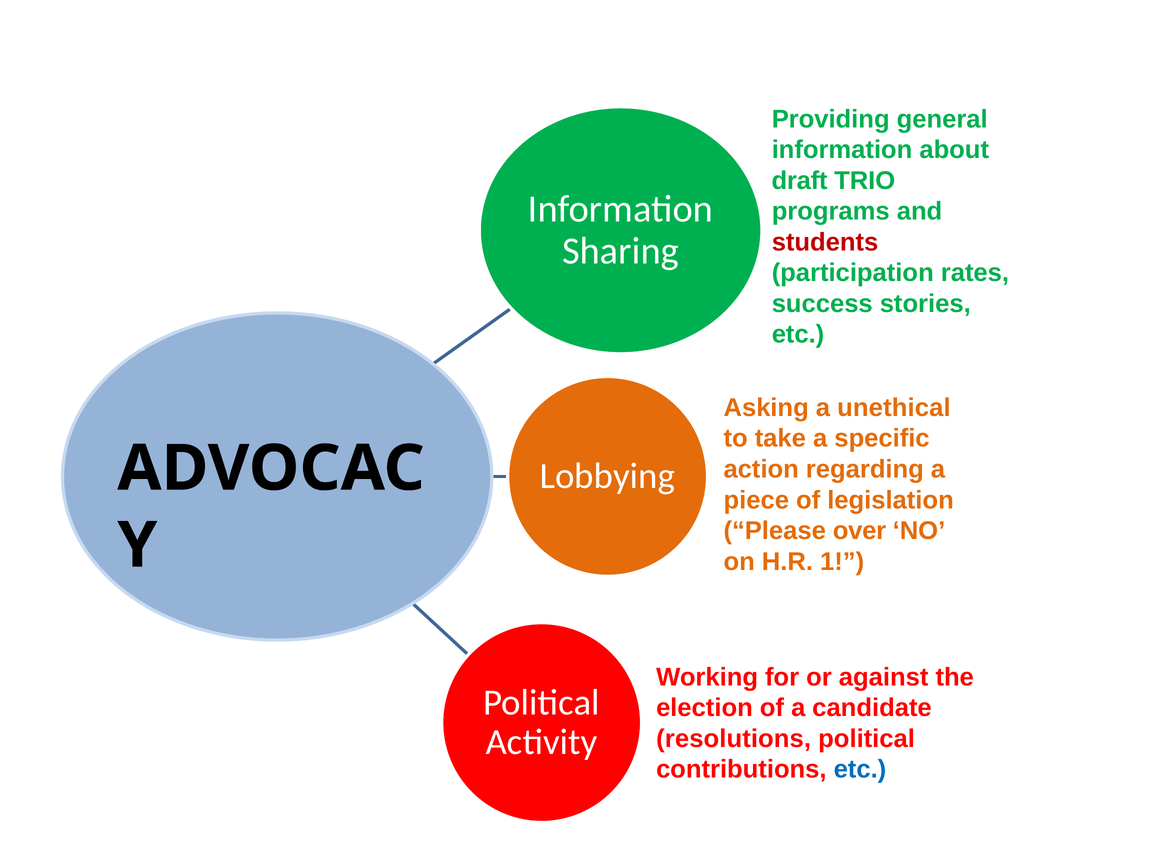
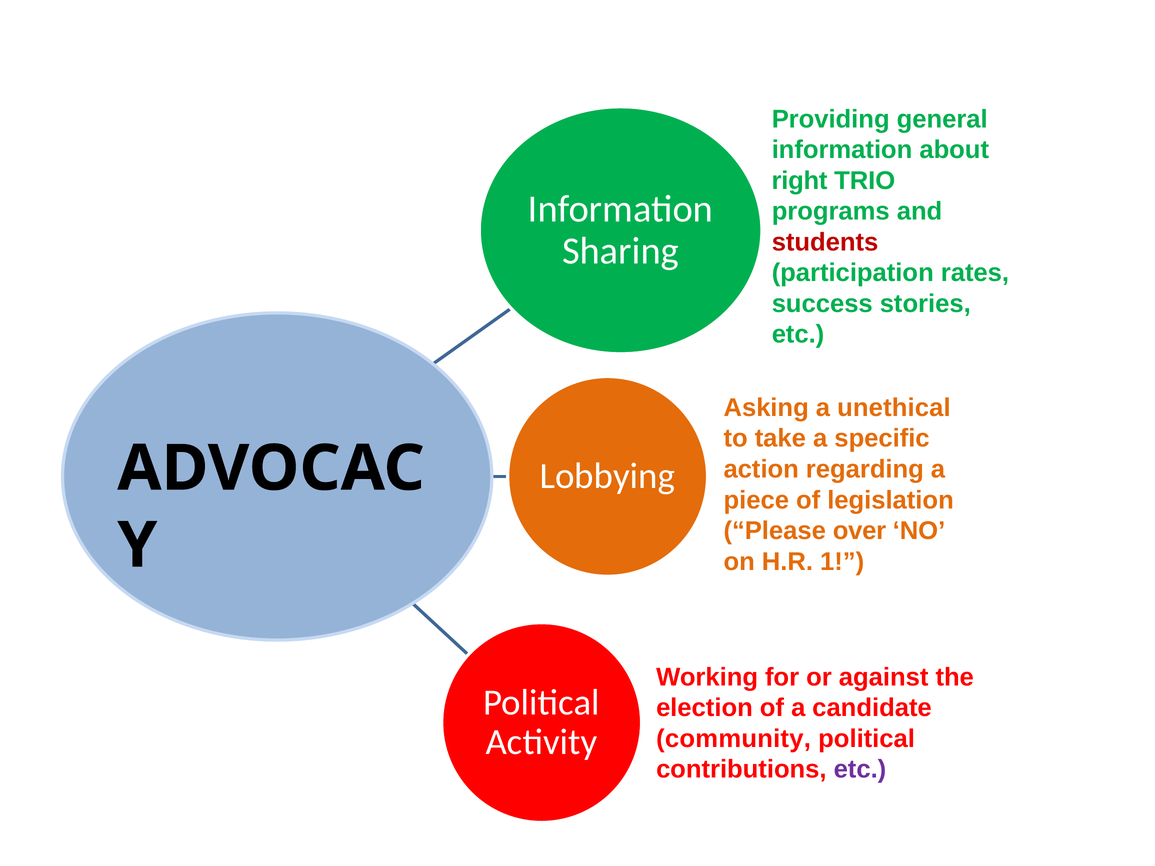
draft: draft -> right (800, 181)
resolutions: resolutions -> community (734, 739)
etc colour: blue -> purple (860, 770)
